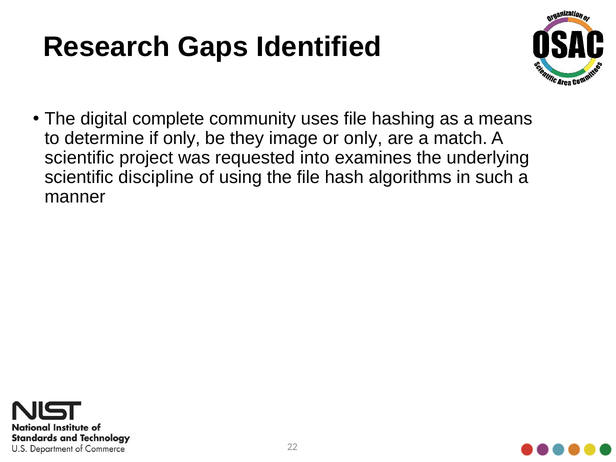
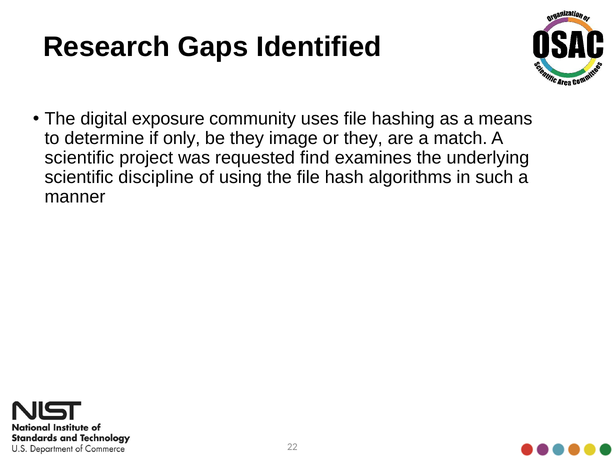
complete: complete -> exposure (168, 119)
or only: only -> they (363, 138)
into: into -> find (315, 158)
